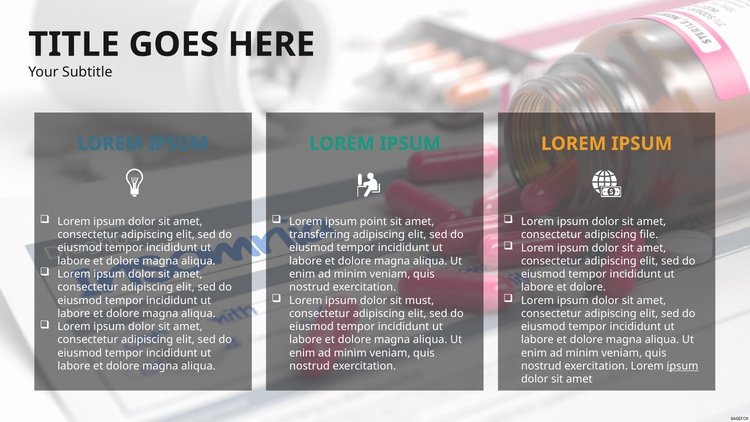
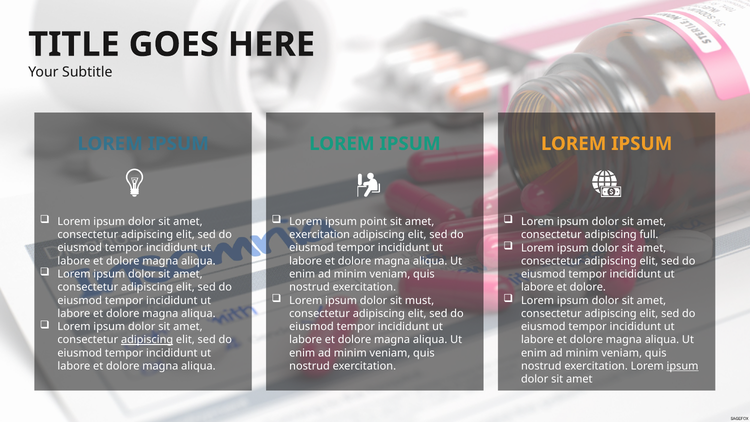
transferring: transferring -> exercitation (320, 235)
file: file -> full (649, 235)
adipiscing underline: none -> present (147, 340)
